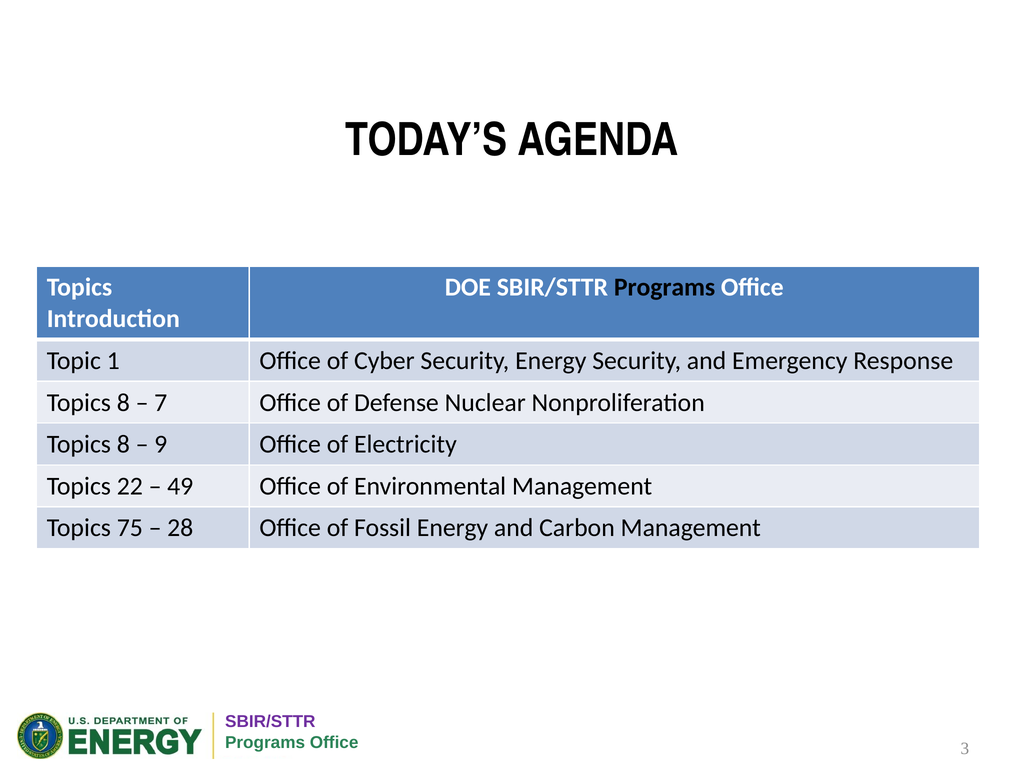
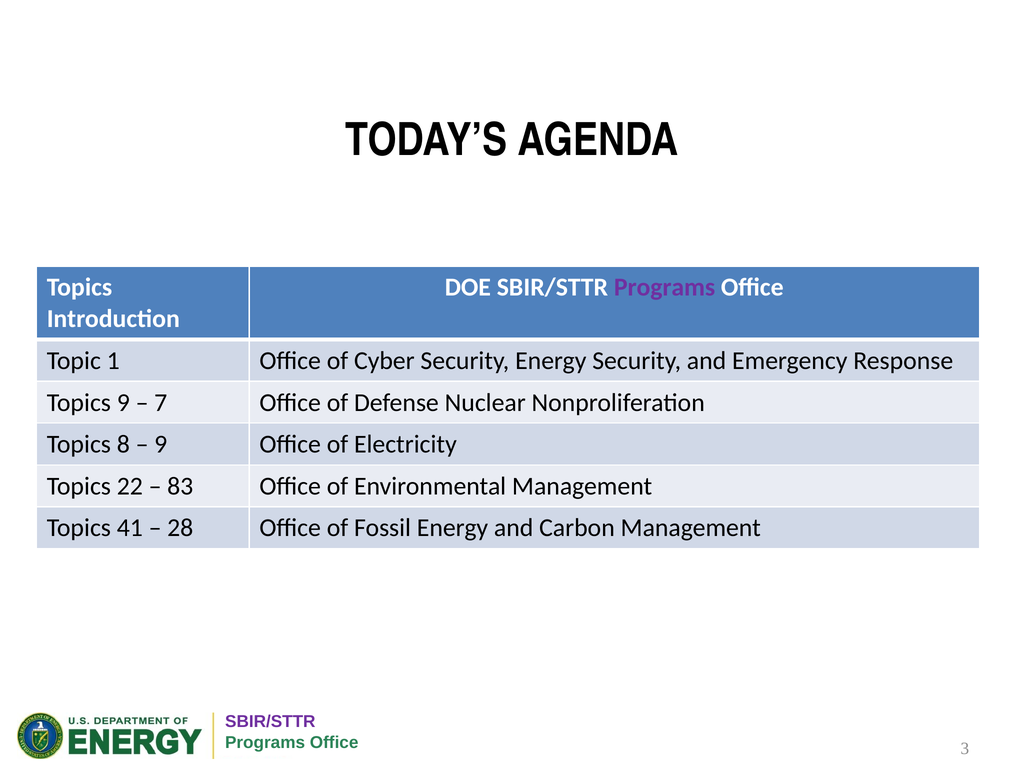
Programs colour: black -> purple (665, 288)
8: 8 -> 9 (123, 403)
49: 49 -> 83 (180, 486)
75: 75 -> 41 (130, 528)
